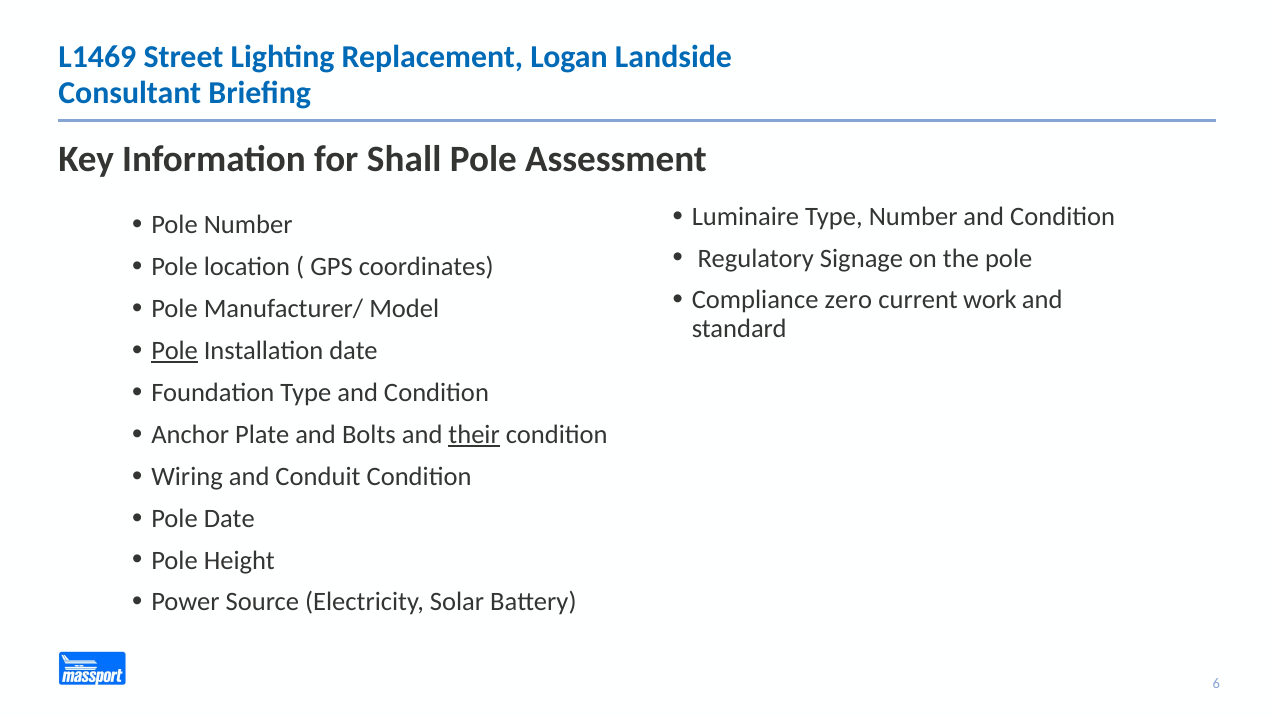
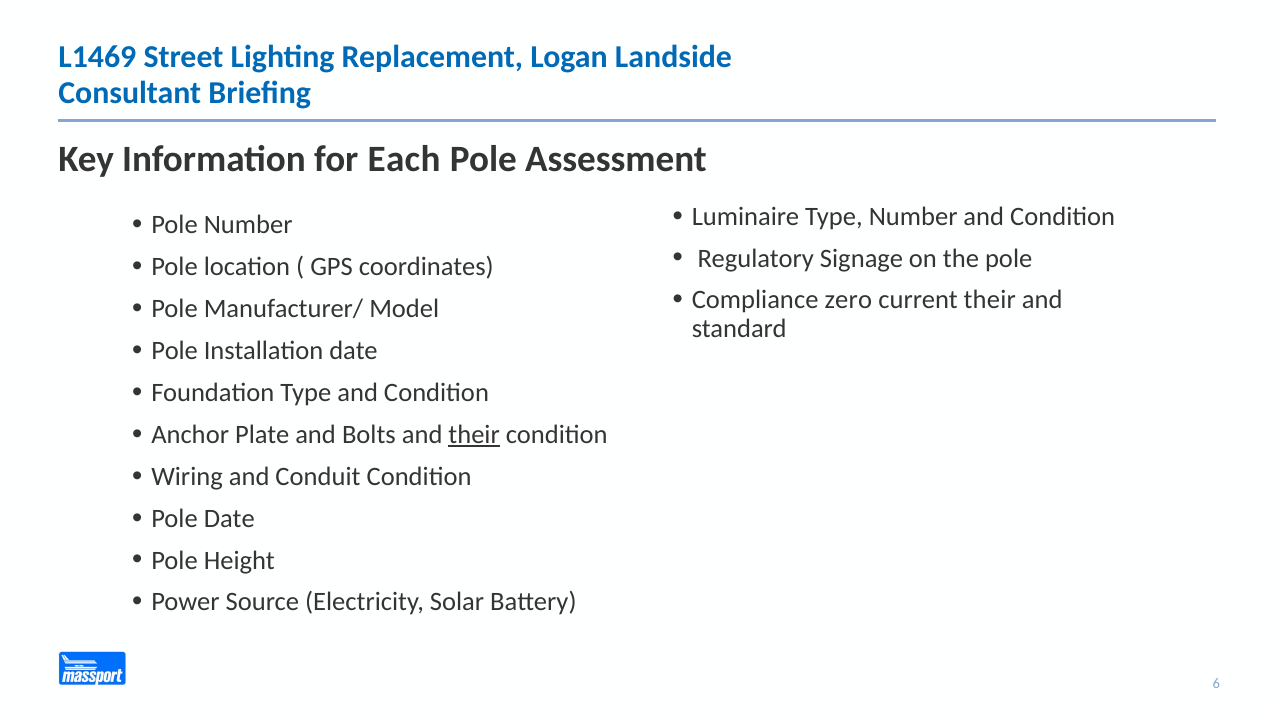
Shall: Shall -> Each (404, 159)
current work: work -> their (990, 300)
Pole underline: present -> none (175, 351)
